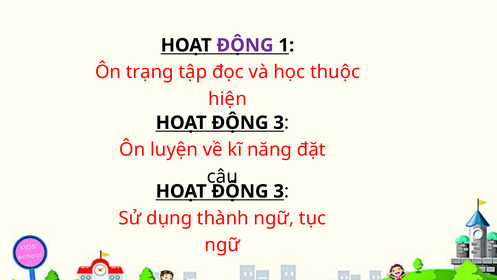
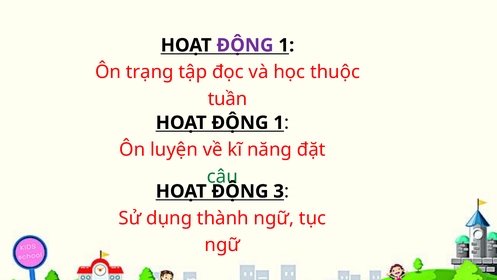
hiện: hiện -> tuần (228, 99)
3: 3 -> 1 (279, 123)
câu colour: black -> green (222, 176)
